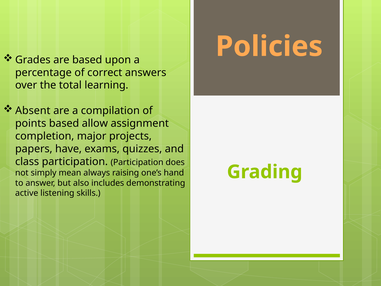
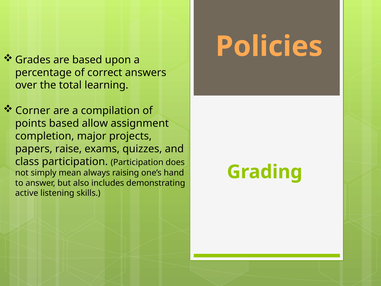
Absent: Absent -> Corner (33, 111)
have: have -> raise (69, 149)
